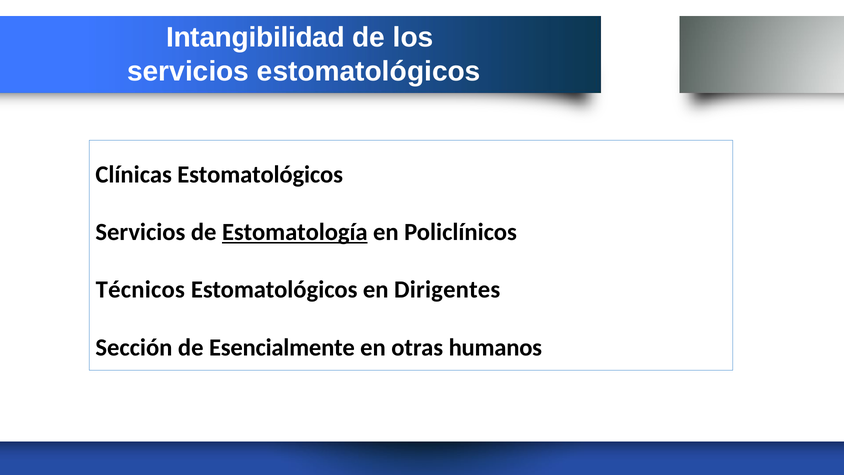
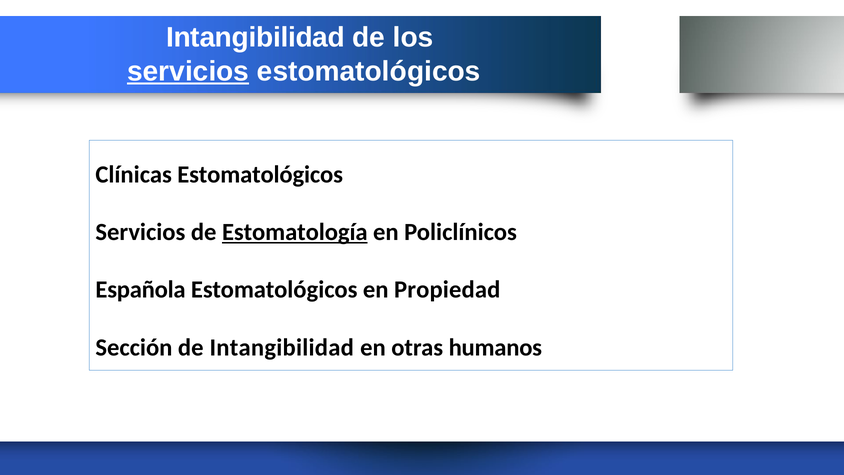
servicios underline: none -> present (188, 71)
Técnicos: Técnicos -> Española (141, 290)
Dirigentes: Dirigentes -> Propiedad (447, 290)
de Esencialmente: Esencialmente -> Intangibilidad (282, 347)
